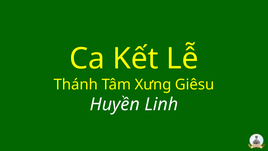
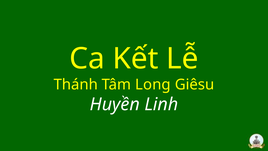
Xưng: Xưng -> Long (153, 84)
